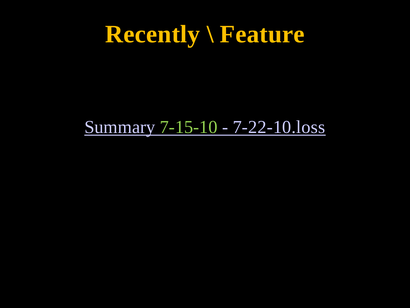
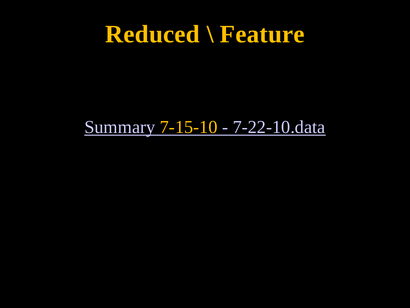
Recently: Recently -> Reduced (153, 34)
7-15-10 colour: light green -> yellow (189, 127)
7-22-10.loss: 7-22-10.loss -> 7-22-10.data (279, 127)
